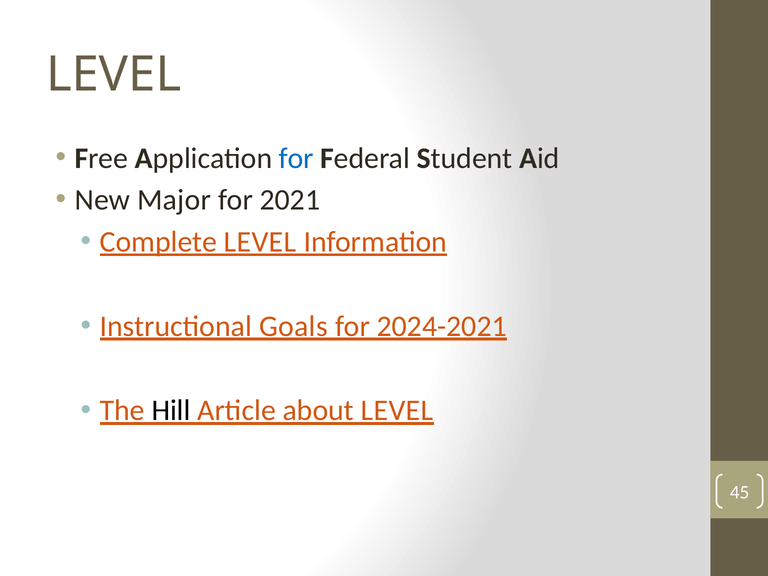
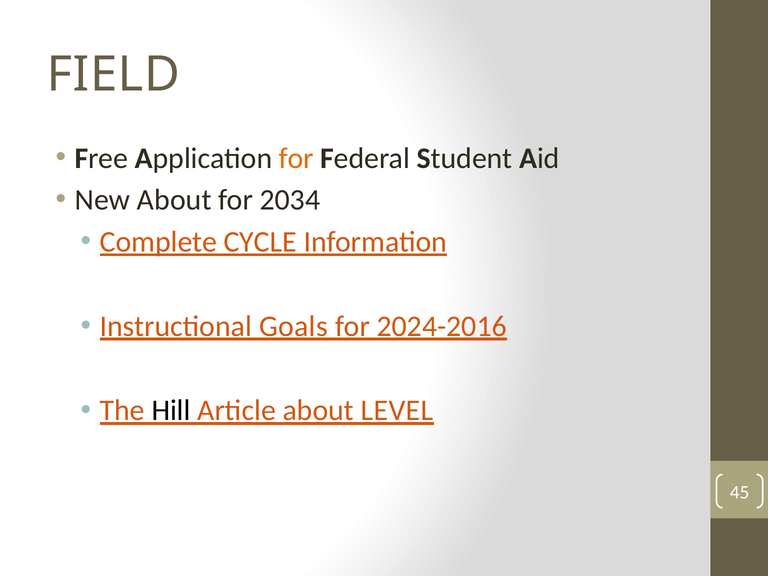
LEVEL: LEVEL -> FIELD (113, 74)
for colour: blue -> orange (296, 158)
New Major: Major -> About (174, 200)
2021: 2021 -> 2034 (290, 200)
Complete LEVEL: LEVEL -> CYCLE (260, 242)
2024-2021: 2024-2021 -> 2024-2016 (442, 326)
